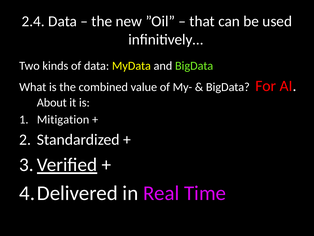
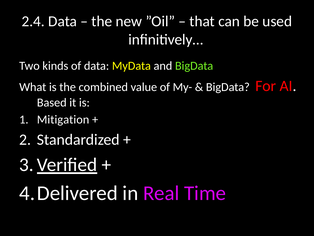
About: About -> Based (52, 102)
